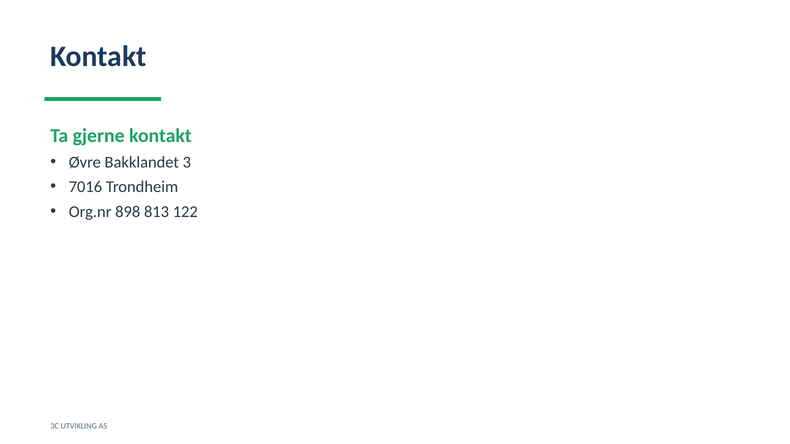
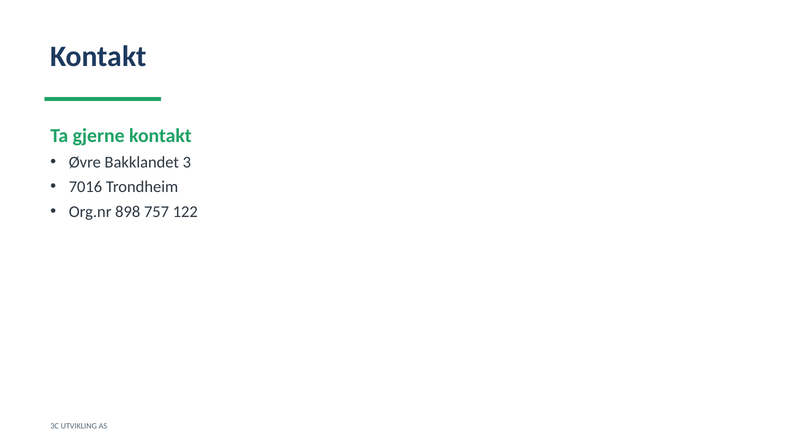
813: 813 -> 757 (157, 212)
